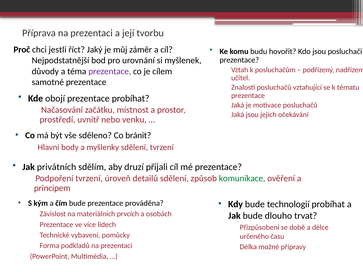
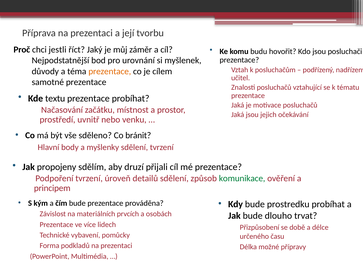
prezentace colour: purple -> orange (110, 71)
obojí: obojí -> textu (55, 99)
privátních: privátních -> propojeny (57, 167)
technologií: technologií -> prostredku (288, 204)
